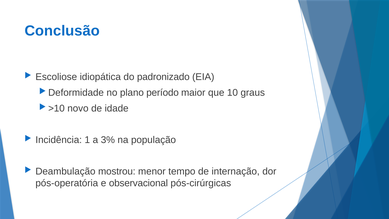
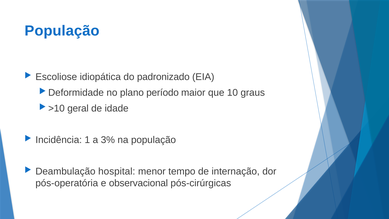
Conclusão: Conclusão -> População (62, 31)
novo: novo -> geral (78, 108)
mostrou: mostrou -> hospital (117, 171)
